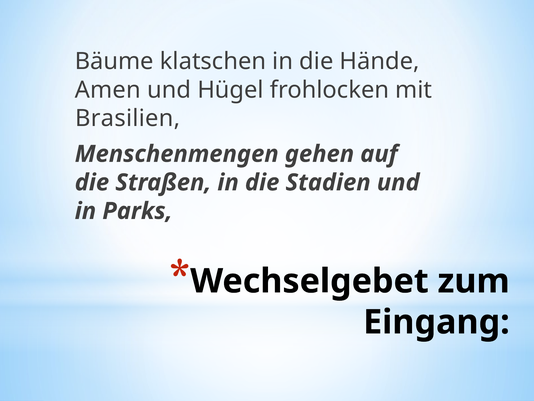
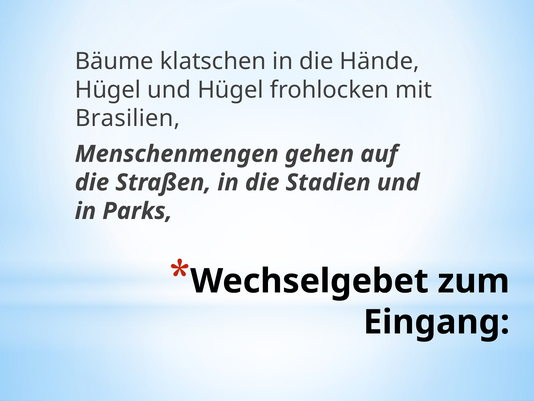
Amen: Amen -> Hügel (108, 90)
